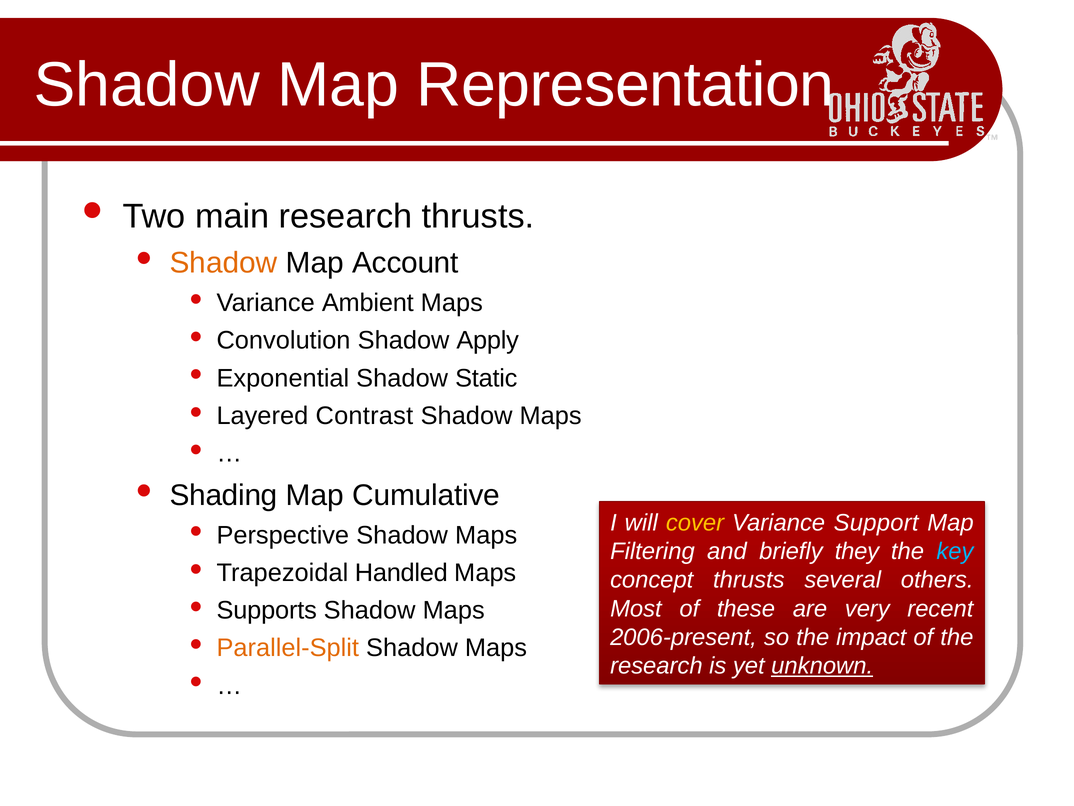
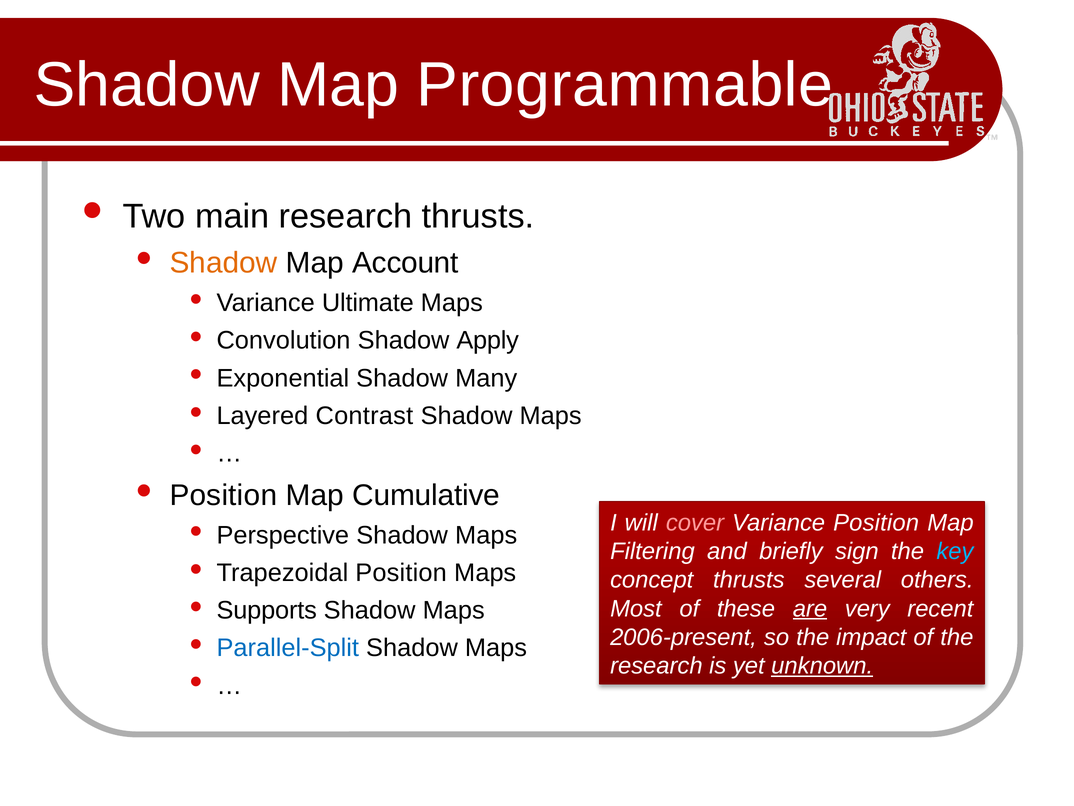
Representation: Representation -> Programmable (625, 85)
Ambient: Ambient -> Ultimate (368, 303)
Static: Static -> Many (486, 378)
Shading: Shading -> Position (223, 495)
cover colour: yellow -> pink (695, 522)
Variance Support: Support -> Position (876, 522)
they: they -> sign (857, 551)
Trapezoidal Handled: Handled -> Position (401, 573)
are underline: none -> present (810, 608)
Parallel-Split colour: orange -> blue (288, 648)
